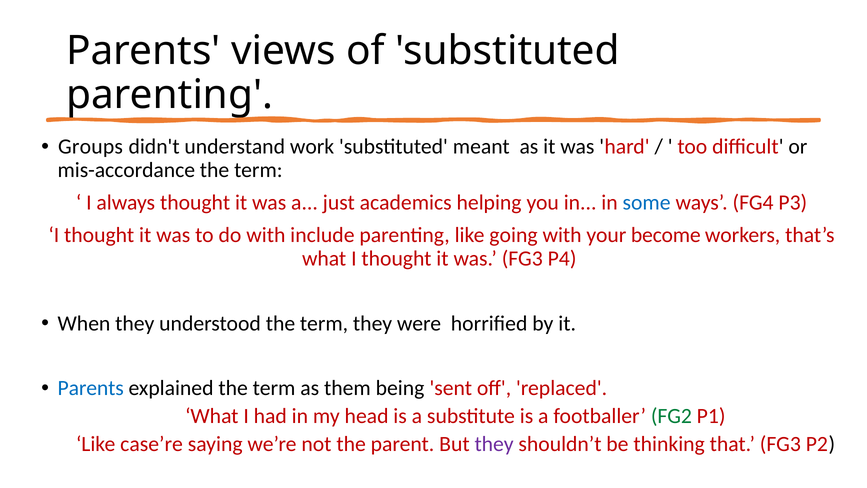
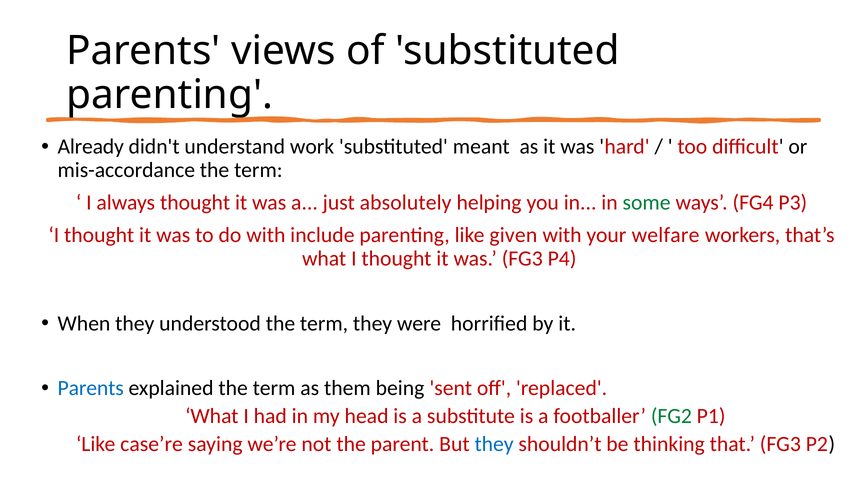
Groups: Groups -> Already (91, 147)
academics: academics -> absolutely (406, 202)
some colour: blue -> green (647, 202)
going: going -> given (513, 235)
become: become -> welfare (666, 235)
they colour: purple -> blue (494, 444)
